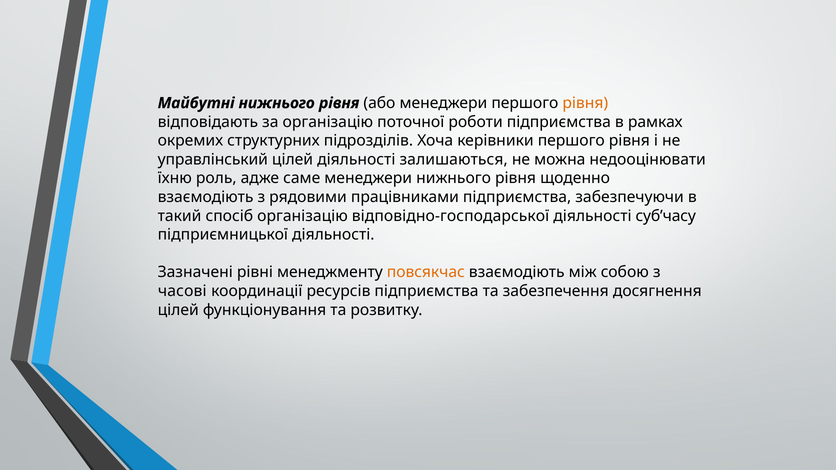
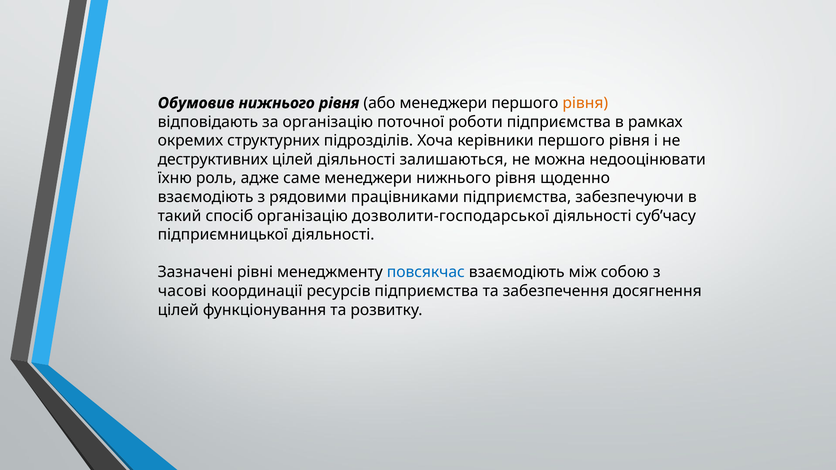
Майбутні: Майбутні -> Обумовив (196, 103)
управлінський: управлінський -> деструктивних (213, 160)
відповідно-господарської: відповідно-господарської -> дозволити-господарської (450, 216)
повсякчас colour: orange -> blue (426, 272)
